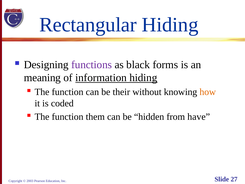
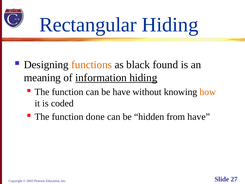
functions colour: purple -> orange (92, 65)
forms: forms -> found (165, 65)
be their: their -> have (121, 92)
them: them -> done (95, 117)
